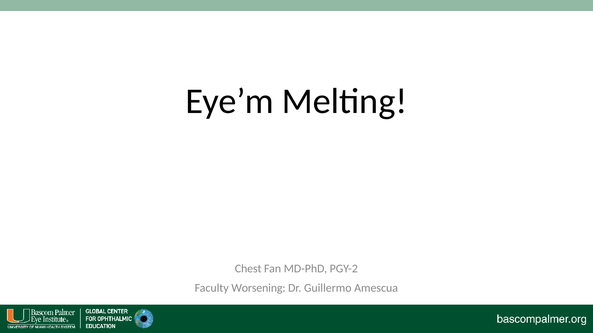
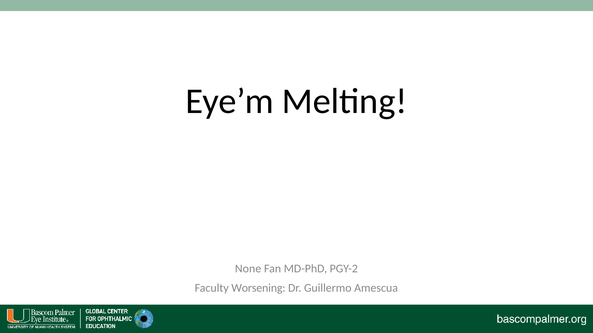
Chest: Chest -> None (248, 269)
